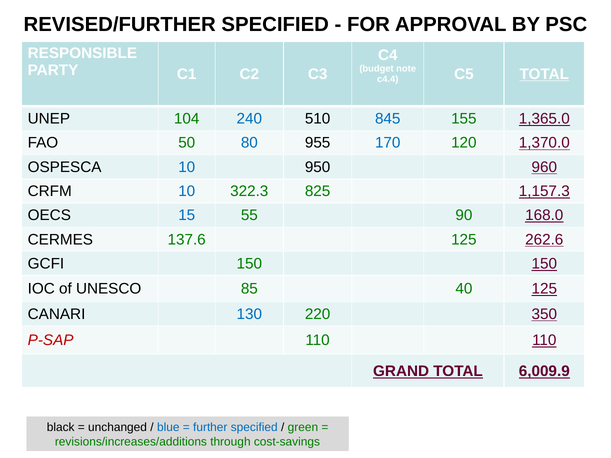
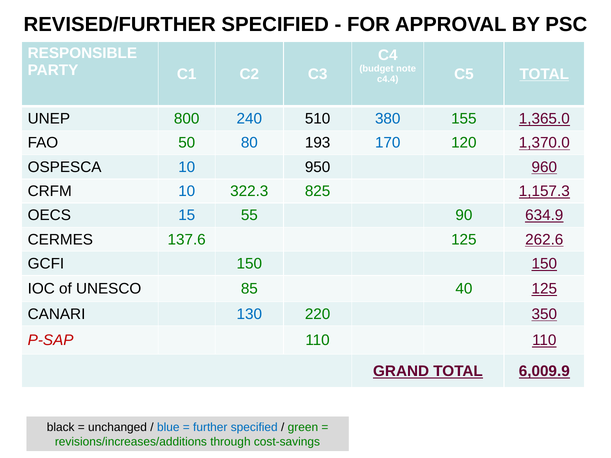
104: 104 -> 800 (187, 119)
845: 845 -> 380 (388, 119)
955: 955 -> 193 (318, 143)
168.0: 168.0 -> 634.9 (544, 215)
